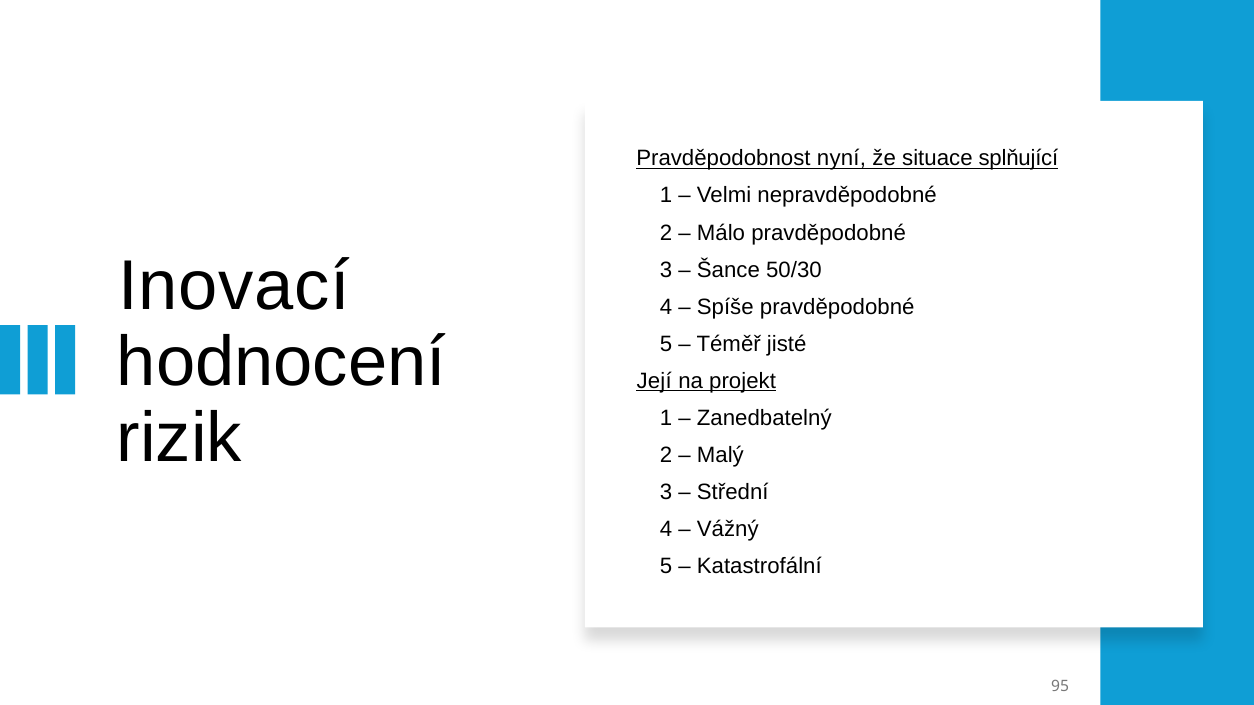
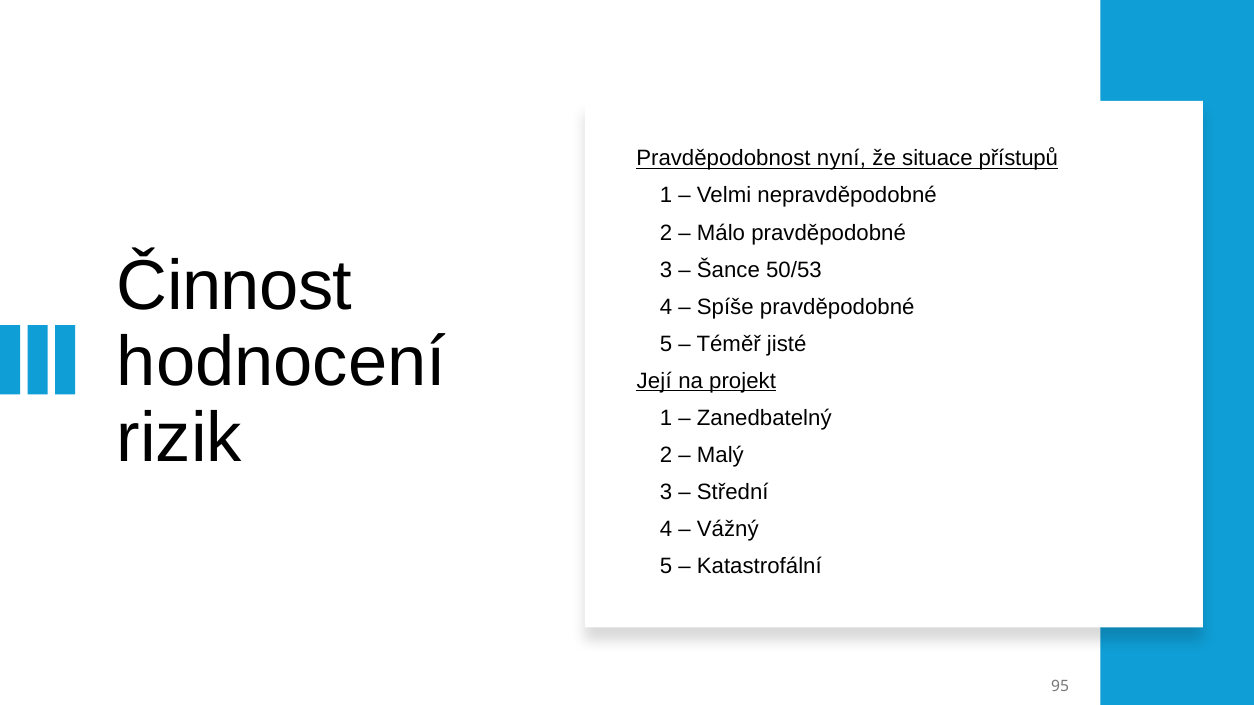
splňující: splňující -> přístupů (1018, 159)
Inovací: Inovací -> Činnost (235, 286)
50/30: 50/30 -> 50/53 (794, 270)
